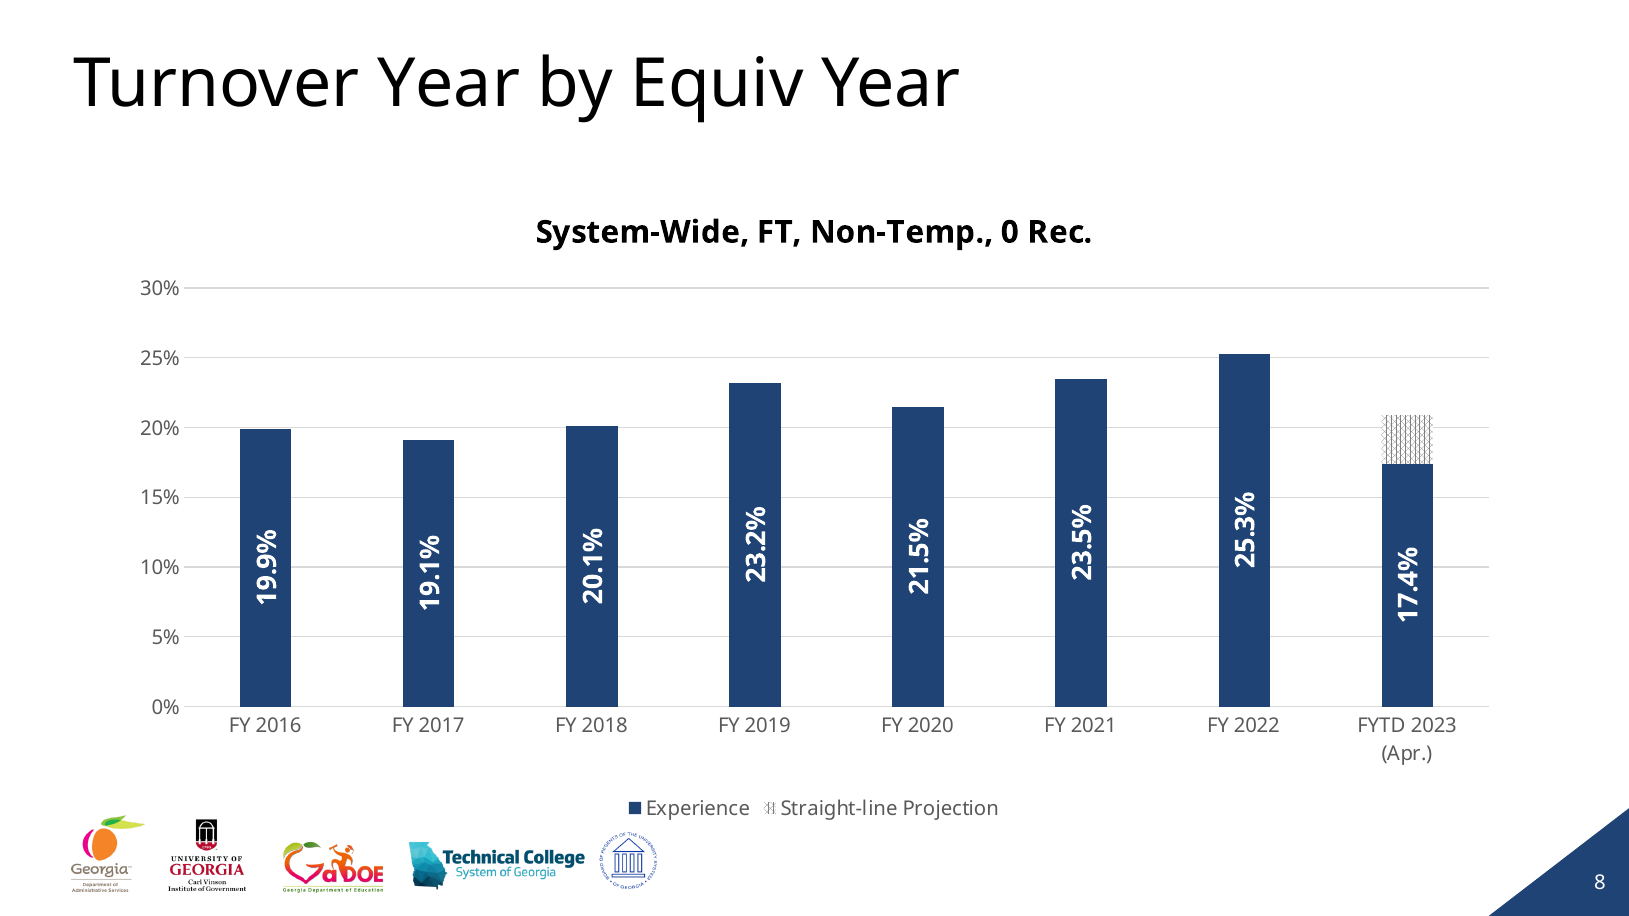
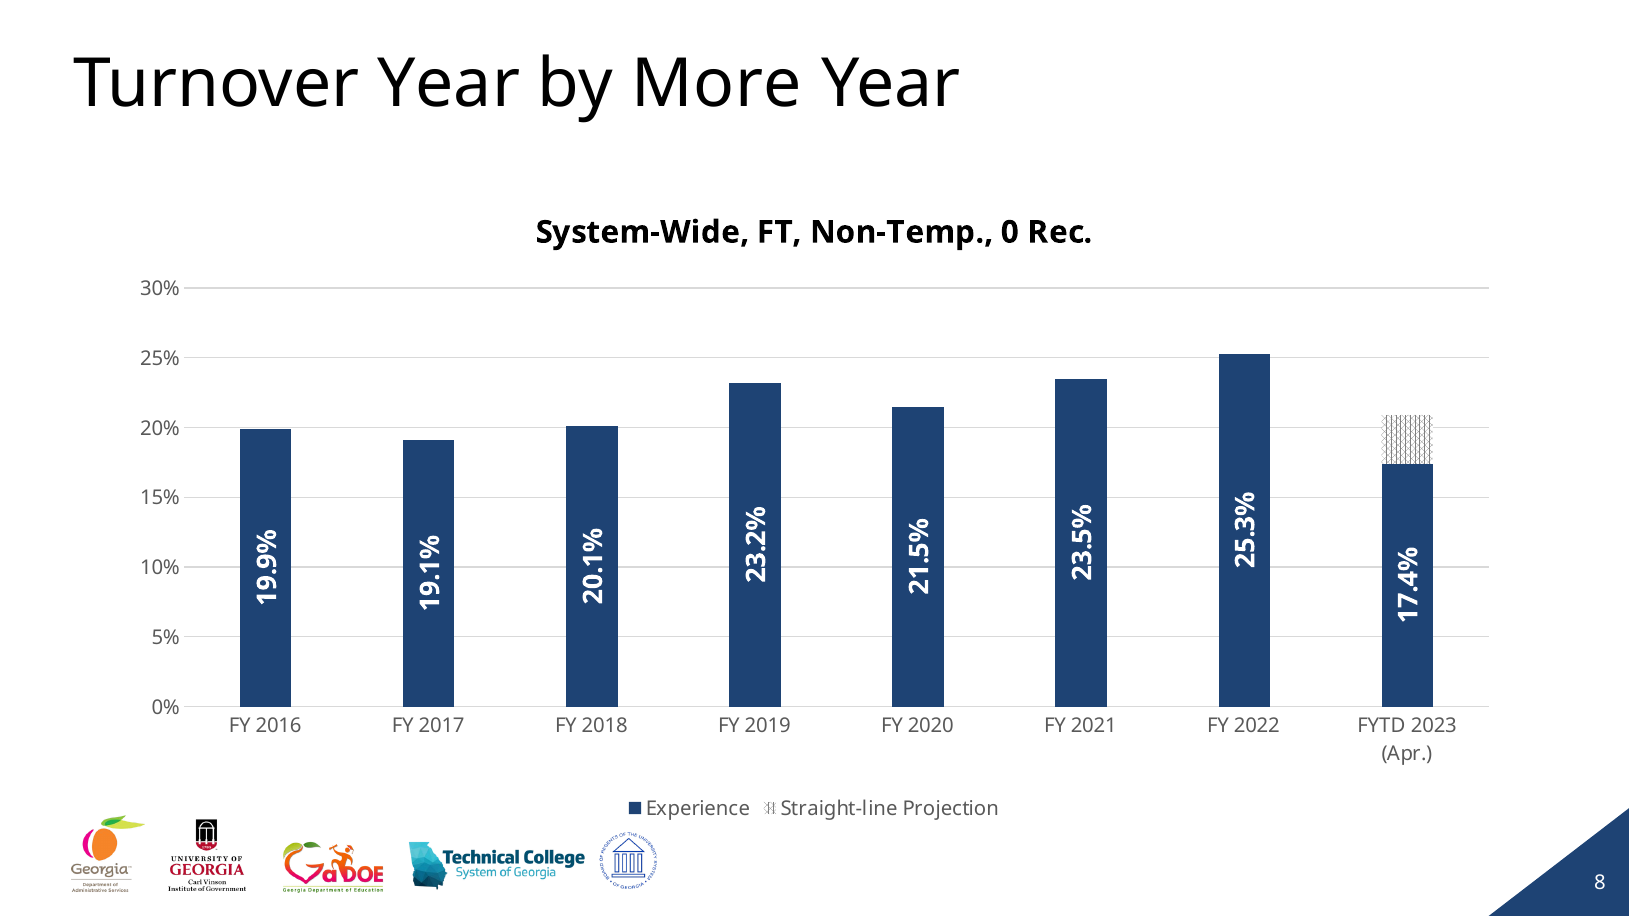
Equiv: Equiv -> More (717, 84)
